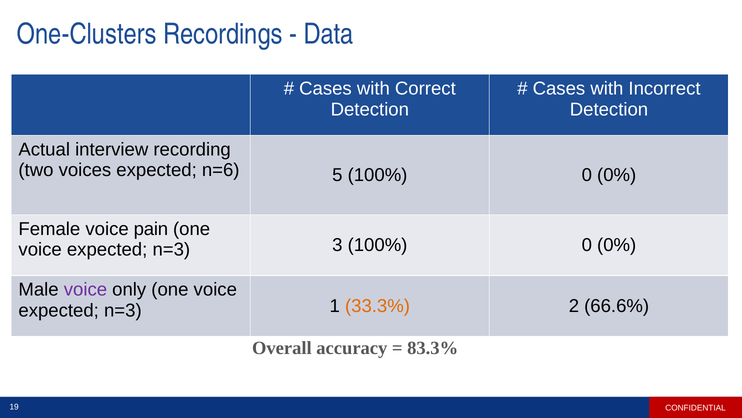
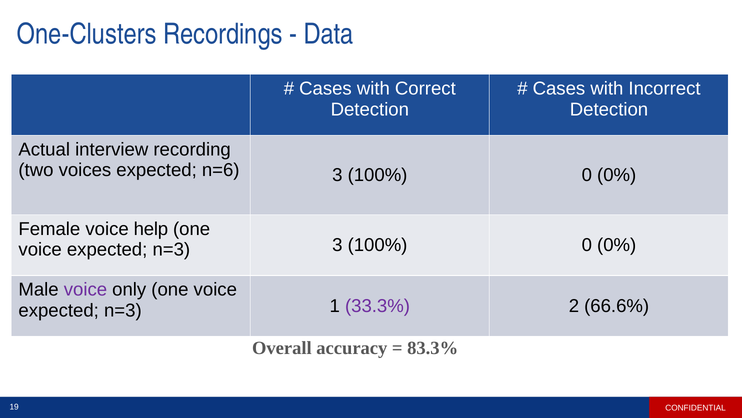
n=6 5: 5 -> 3 (337, 175)
pain: pain -> help (151, 229)
33.3% colour: orange -> purple (378, 306)
